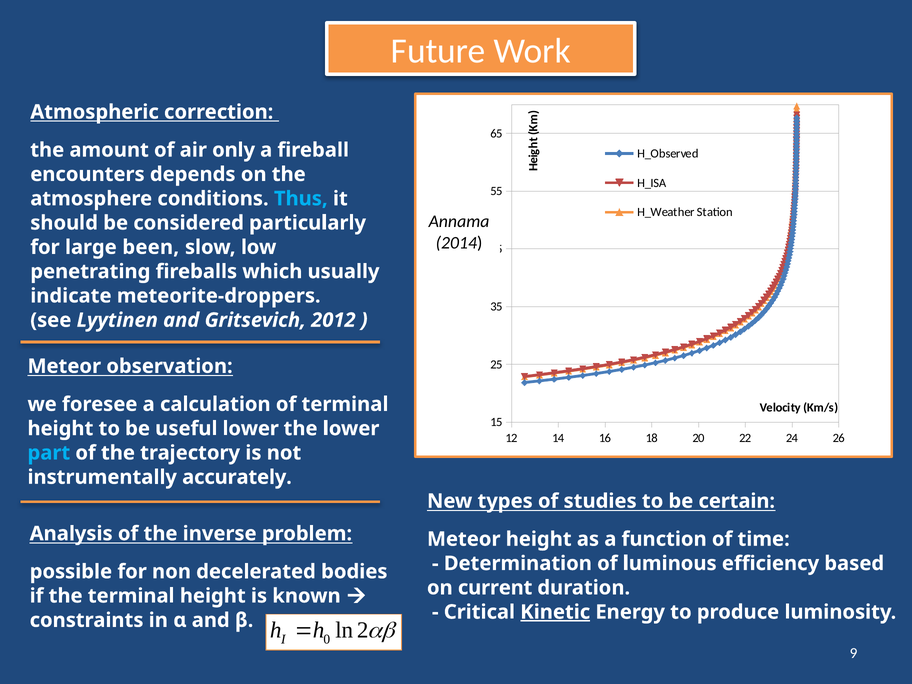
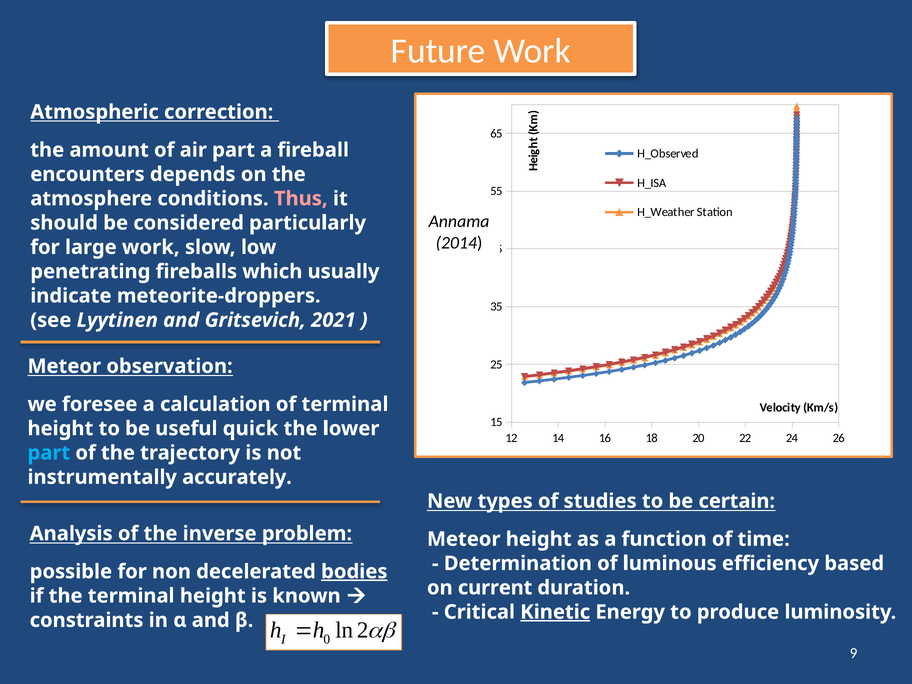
air only: only -> part (234, 150)
Thus colour: light blue -> pink (301, 199)
large been: been -> work (151, 247)
2012: 2012 -> 2021 (333, 320)
useful lower: lower -> quick (250, 429)
bodies underline: none -> present (354, 572)
